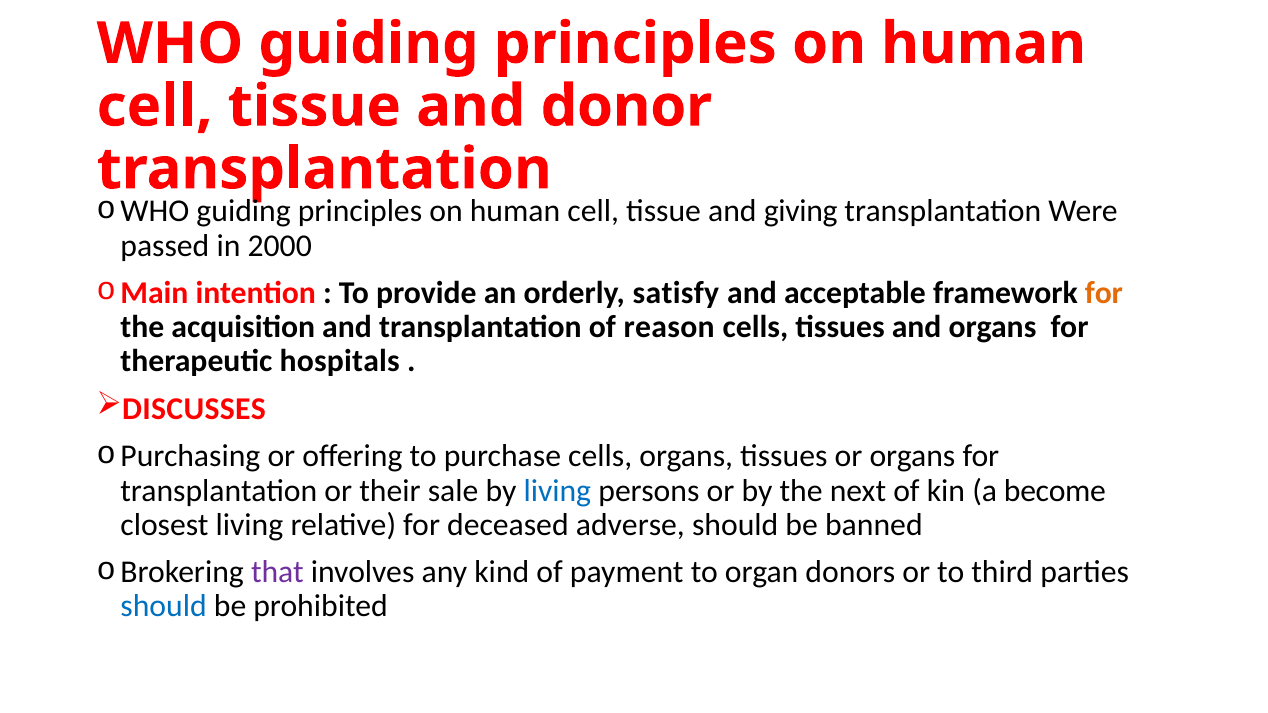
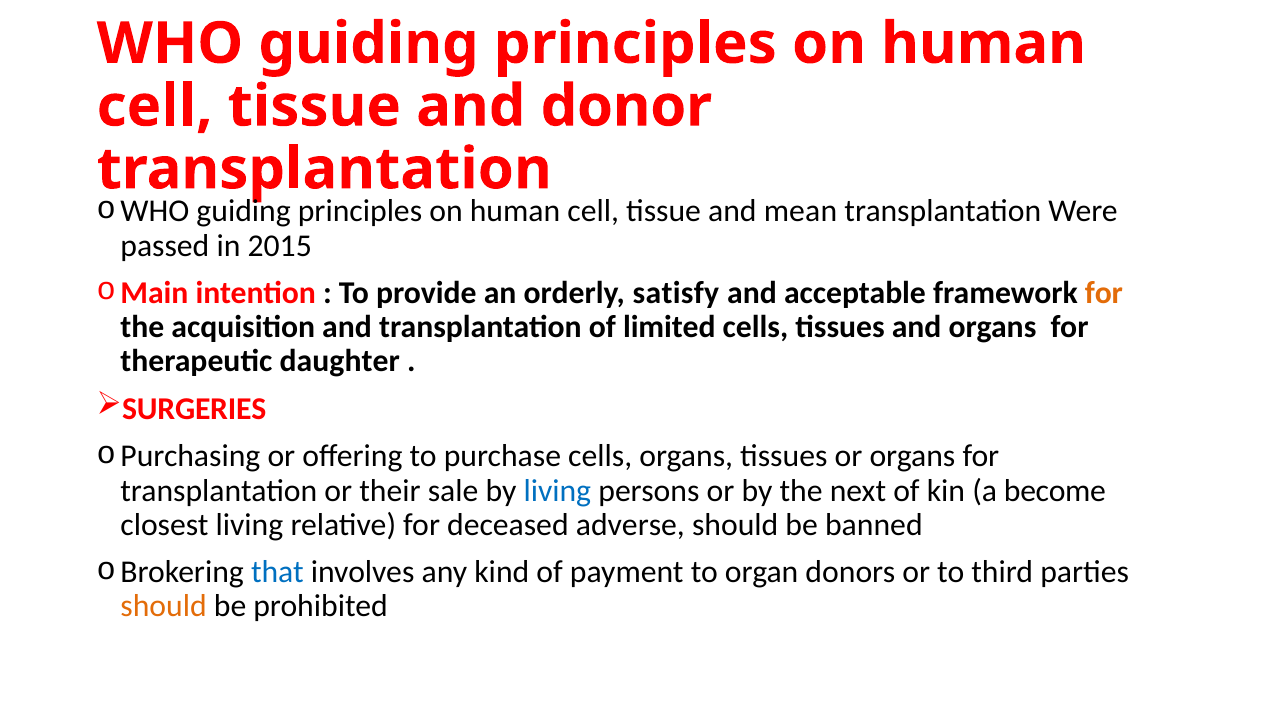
giving: giving -> mean (800, 212)
2000: 2000 -> 2015 (280, 246)
reason: reason -> limited (669, 327)
hospitals: hospitals -> daughter (340, 362)
DISCUSSES: DISCUSSES -> SURGERIES (194, 409)
that colour: purple -> blue (277, 572)
should colour: blue -> orange (164, 607)
